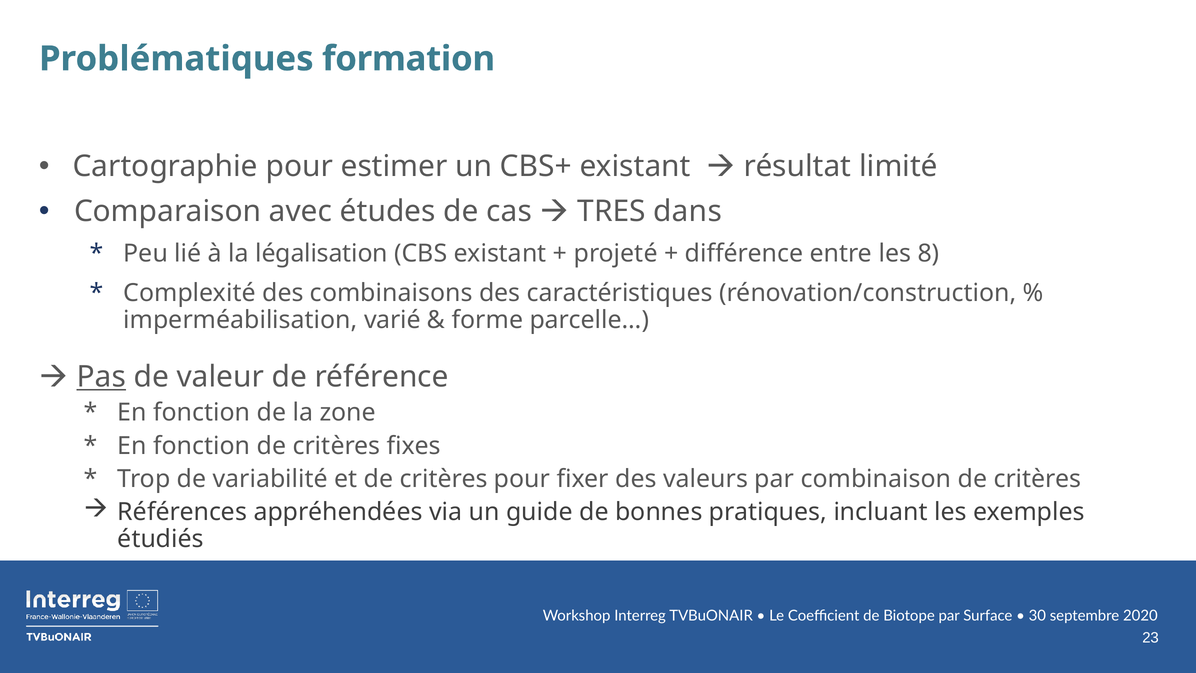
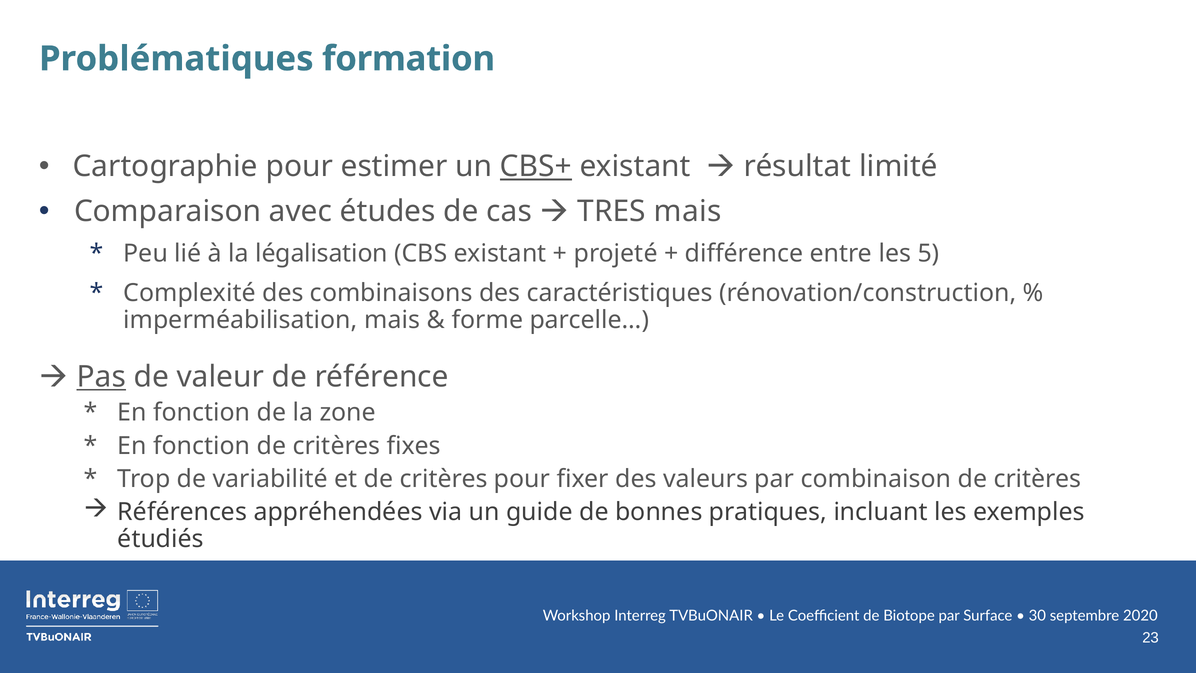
CBS+ underline: none -> present (536, 167)
TRES dans: dans -> mais (688, 211)
8: 8 -> 5 (928, 253)
imperméabilisation varié: varié -> mais (392, 320)
